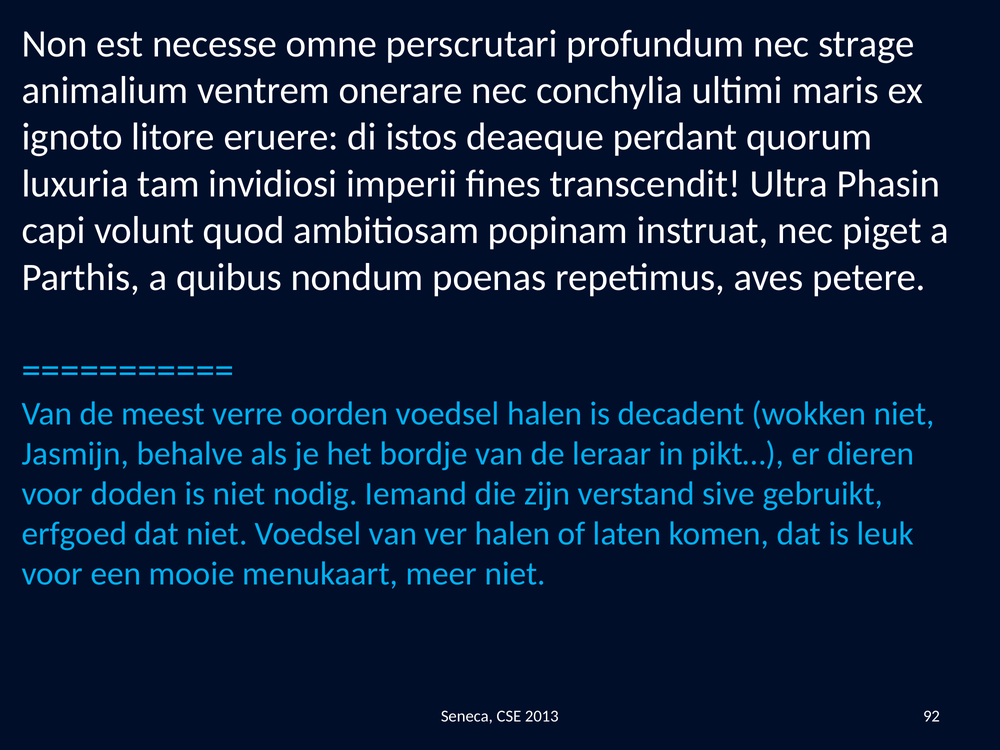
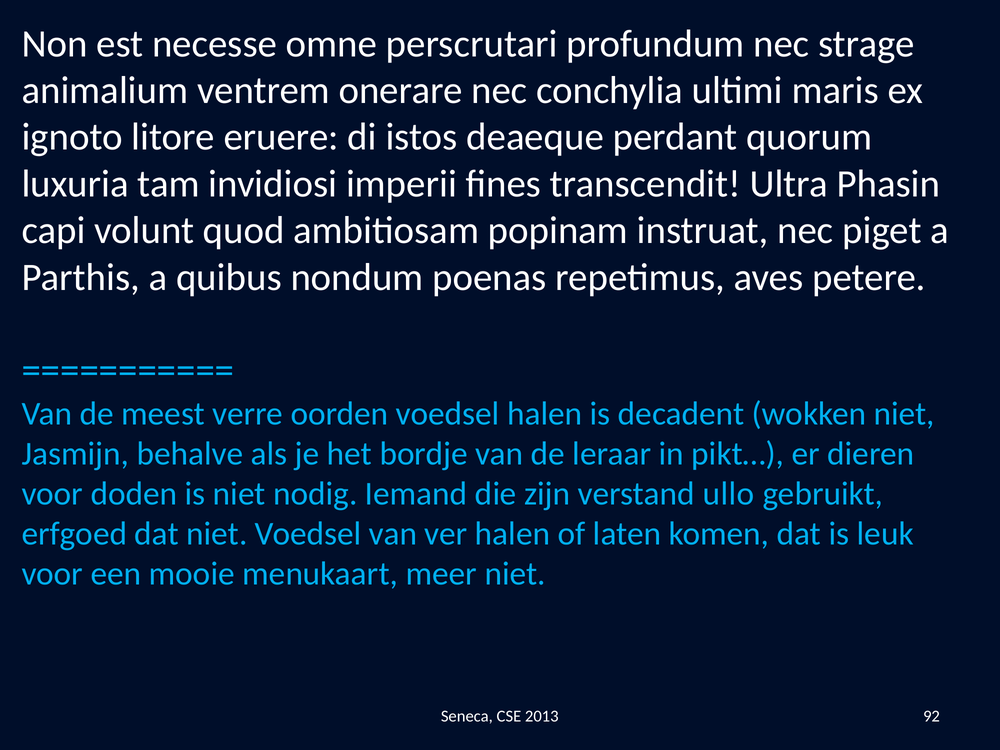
sive: sive -> ullo (729, 494)
